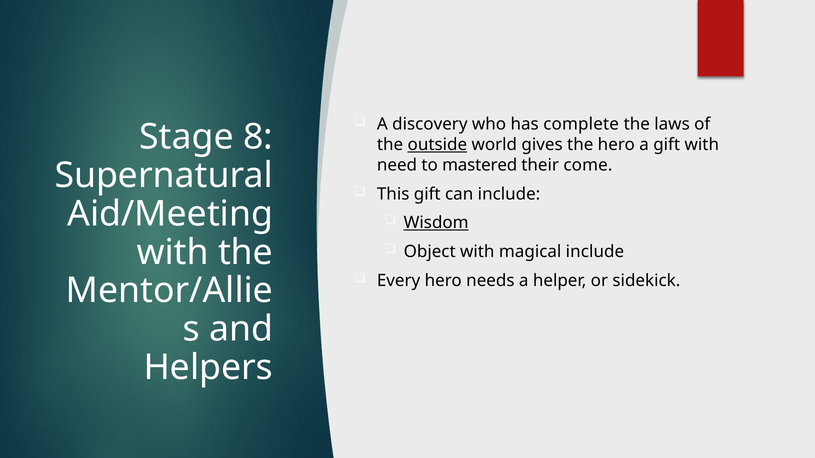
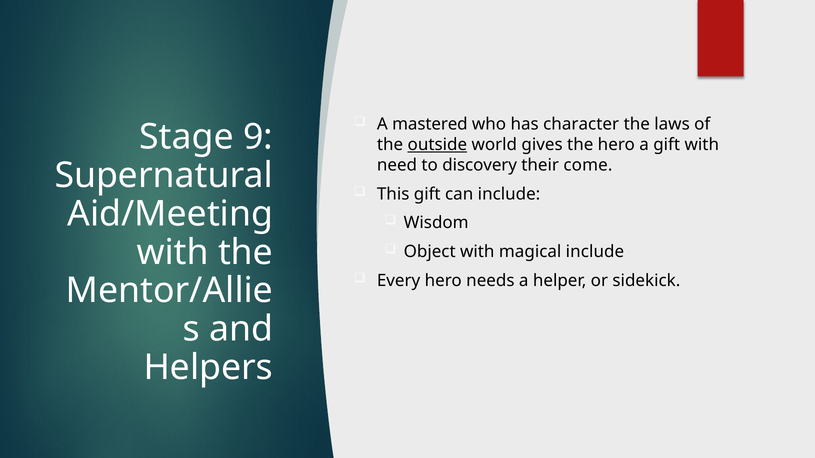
discovery: discovery -> mastered (430, 124)
complete: complete -> character (581, 124)
8: 8 -> 9 (258, 137)
mastered: mastered -> discovery (480, 165)
Wisdom underline: present -> none (436, 223)
